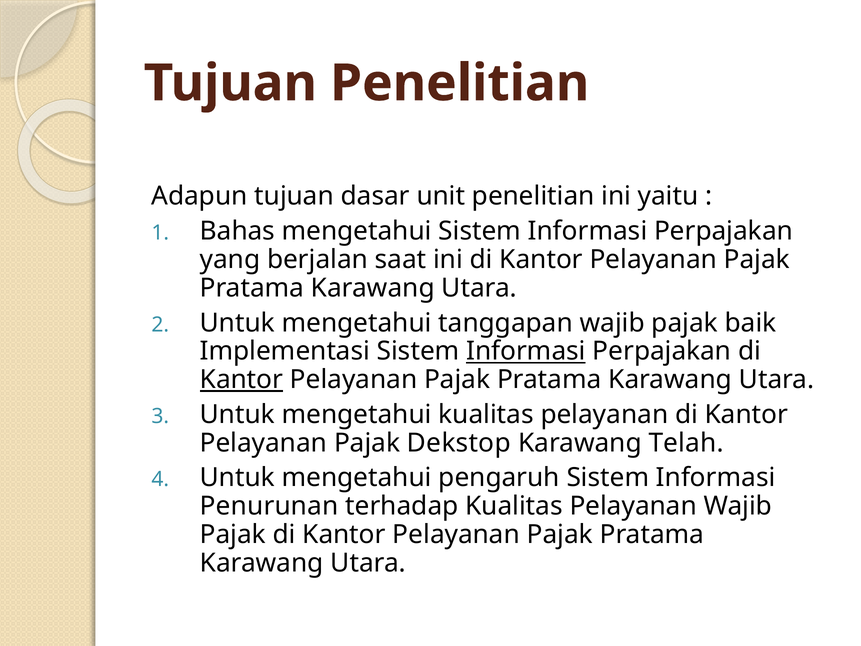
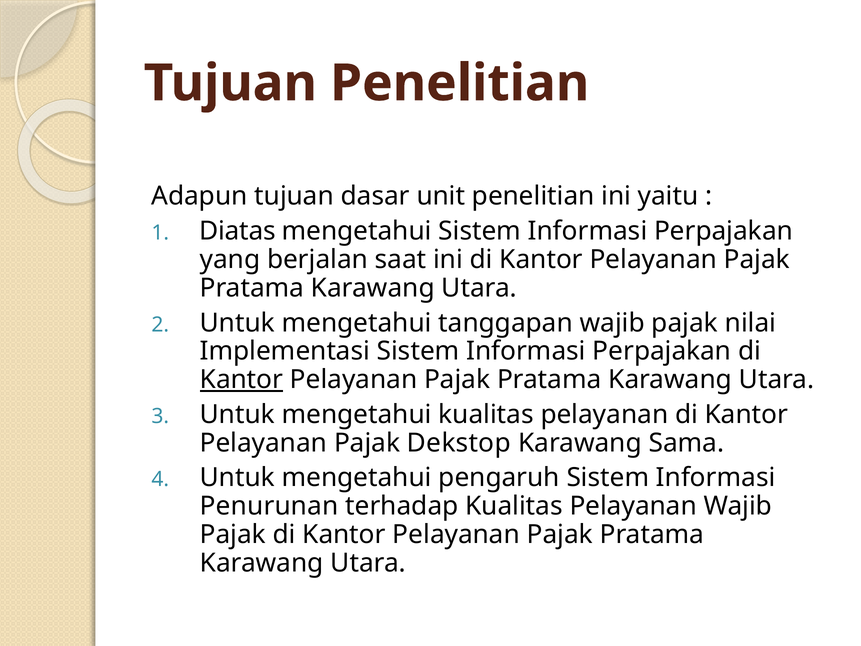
Bahas: Bahas -> Diatas (238, 231)
baik: baik -> nilai (750, 323)
Informasi underline: present -> none (526, 351)
Telah: Telah -> Sama (686, 443)
